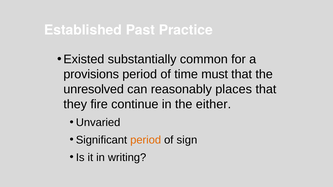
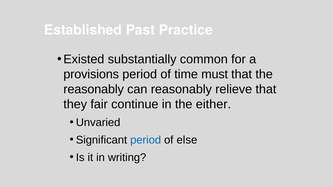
unresolved: unresolved -> reasonably (94, 89)
places: places -> relieve (234, 89)
fire: fire -> fair (99, 104)
period colour: orange -> blue (146, 140)
sign: sign -> else (187, 140)
